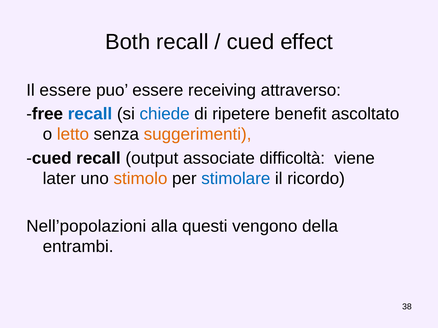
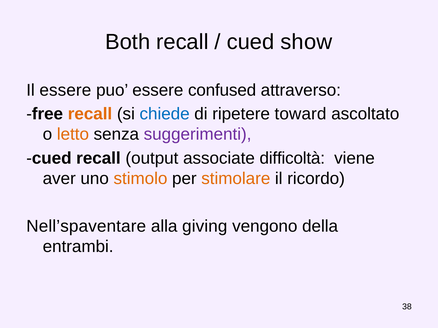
effect: effect -> show (306, 42)
receiving: receiving -> confused (222, 90)
recall colour: blue -> orange (90, 114)
benefit: benefit -> toward (301, 114)
suggerimenti colour: orange -> purple (198, 135)
later: later -> aver (59, 179)
stimolare colour: blue -> orange (236, 179)
Nell’popolazioni: Nell’popolazioni -> Nell’spaventare (86, 227)
questi: questi -> giving (205, 227)
